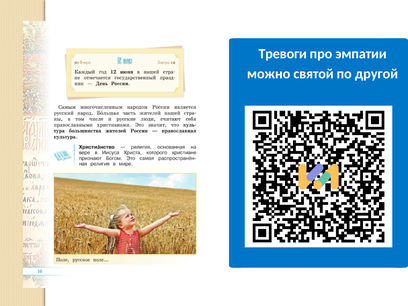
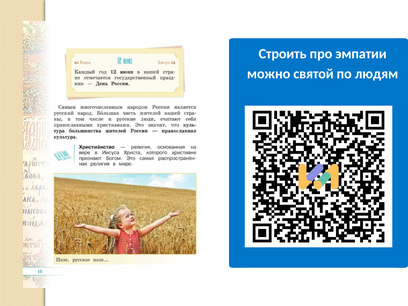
Тревоги: Тревоги -> Строить (283, 54)
другой: другой -> людям (377, 74)
